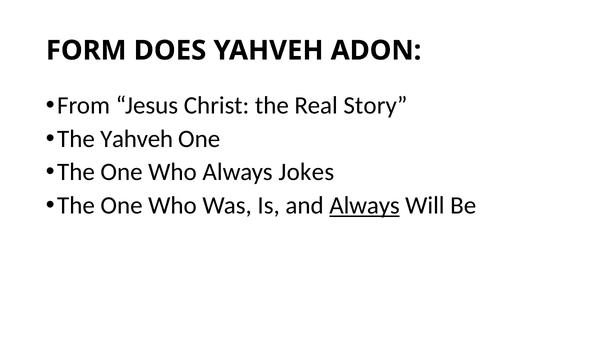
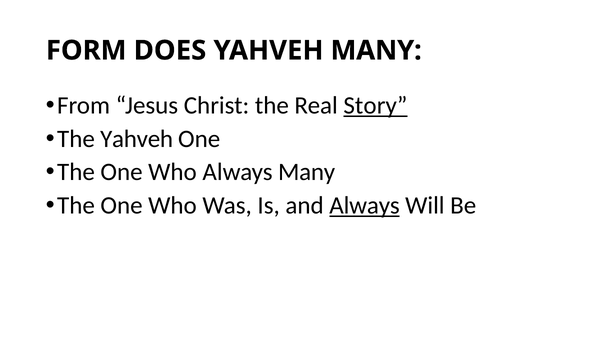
YAHVEH ADON: ADON -> MANY (376, 50)
Story underline: none -> present (375, 106)
Always Jokes: Jokes -> Many (307, 172)
